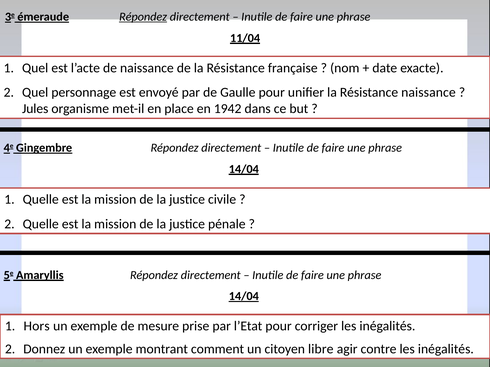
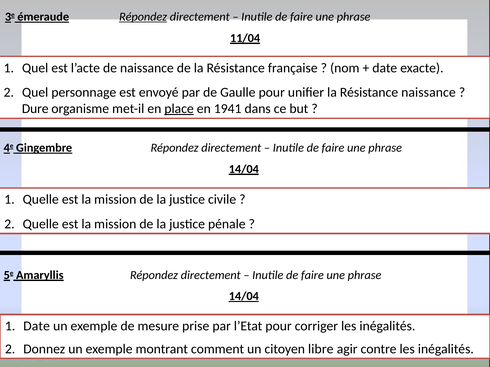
Jules: Jules -> Dure (35, 109)
place underline: none -> present (179, 109)
1942: 1942 -> 1941 (228, 109)
Hors: Hors -> Date (37, 326)
